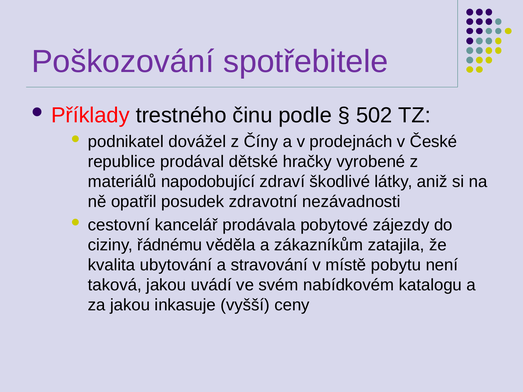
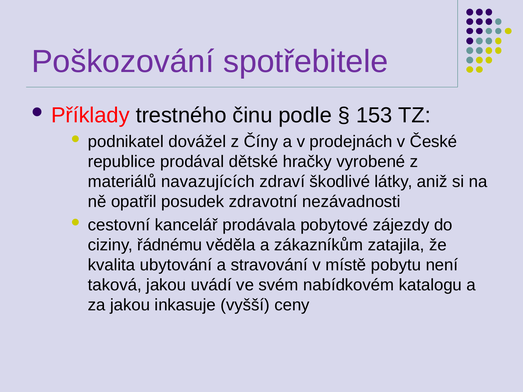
502: 502 -> 153 (374, 116)
napodobující: napodobující -> navazujících (208, 182)
